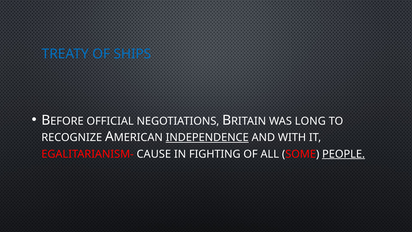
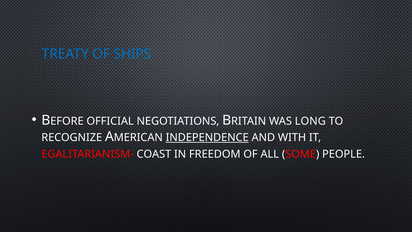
CAUSE: CAUSE -> COAST (154, 154)
FIGHTING: FIGHTING -> FREEDOM (215, 154)
PEOPLE underline: present -> none (344, 154)
